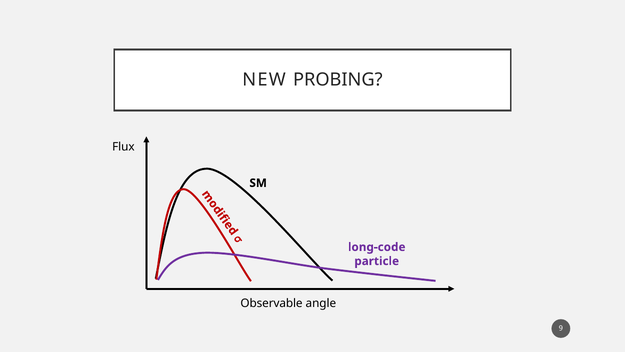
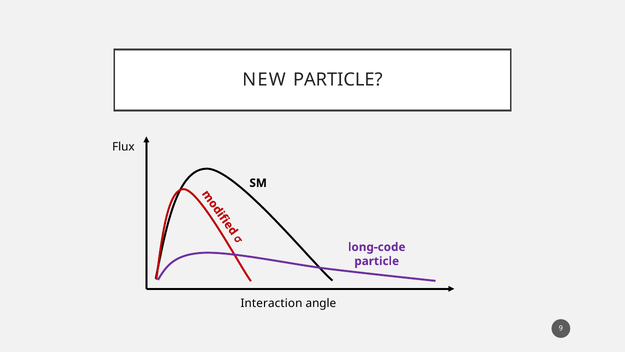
NEW PROBING: PROBING -> PARTICLE (338, 80)
Observable: Observable -> Interaction (271, 303)
